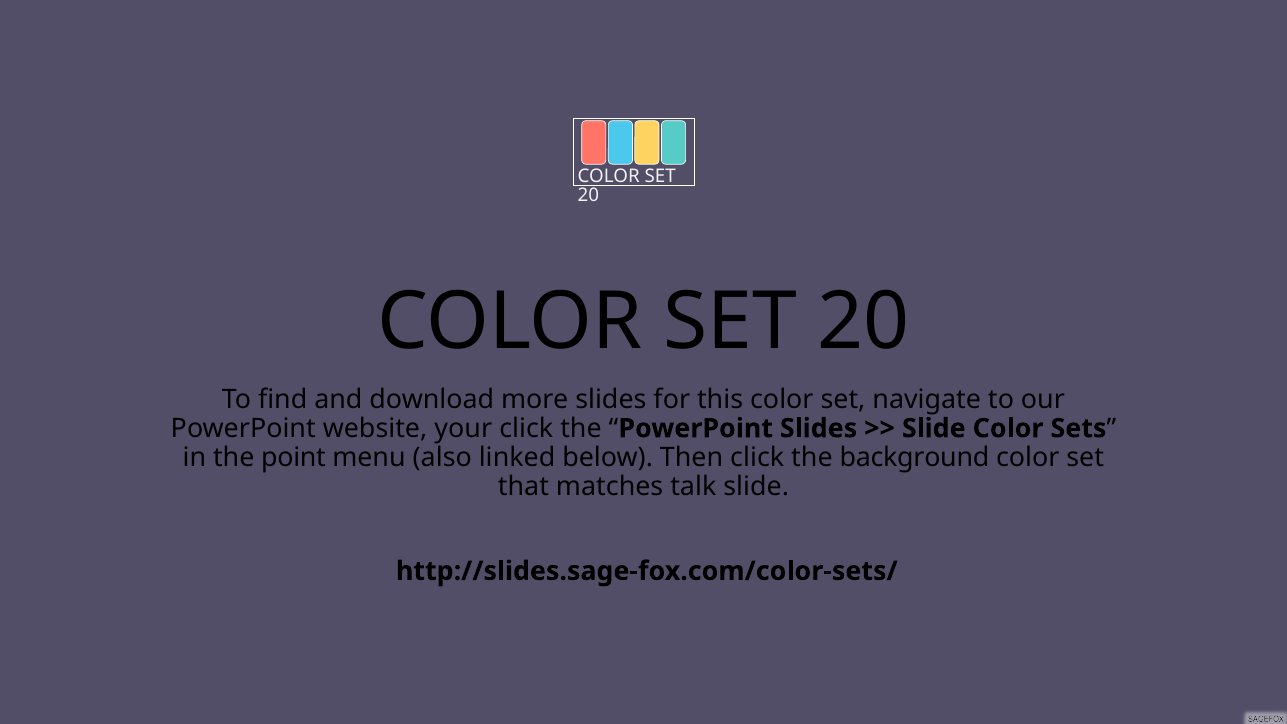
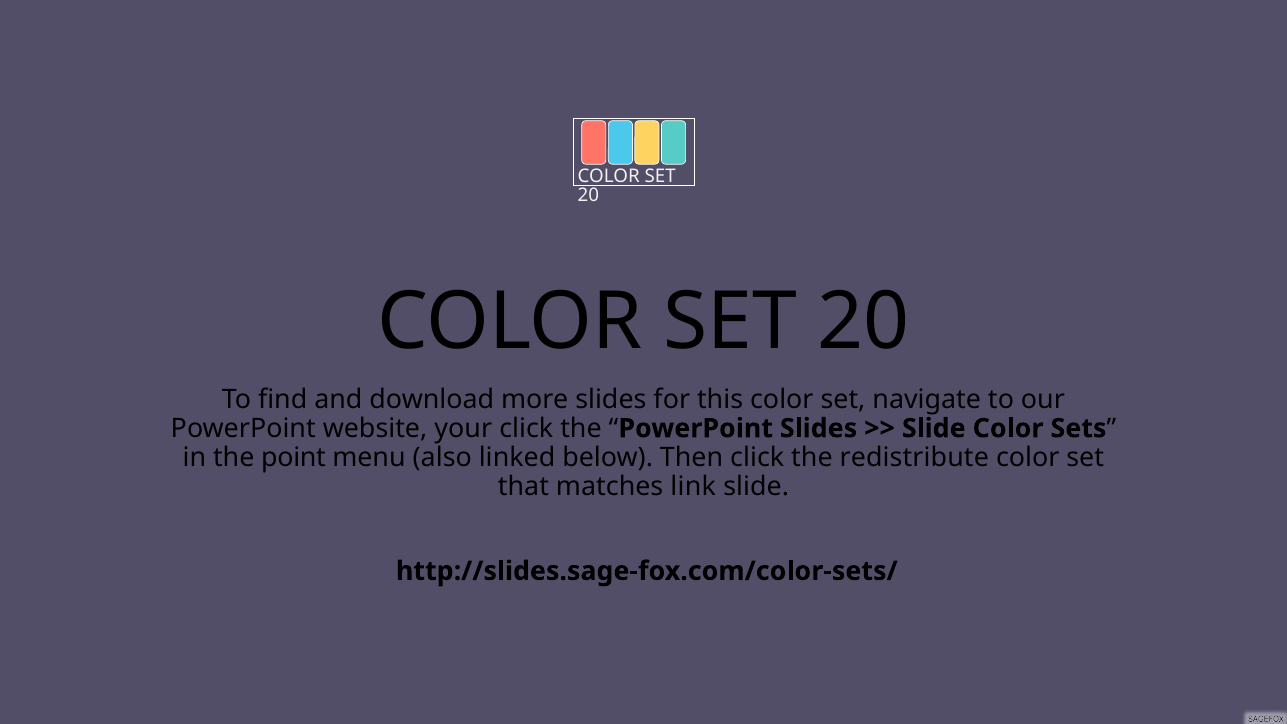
background: background -> redistribute (914, 457)
talk: talk -> link (693, 486)
